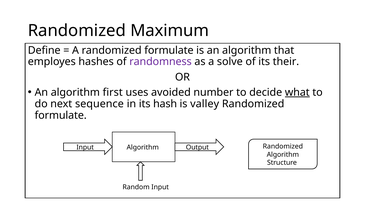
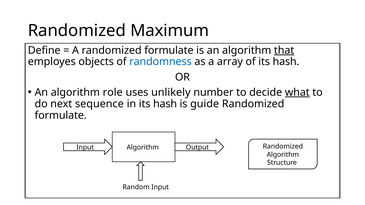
that underline: none -> present (284, 50)
hashes: hashes -> objects (96, 62)
randomness colour: purple -> blue (161, 62)
solve: solve -> array (230, 62)
of its their: their -> hash (286, 62)
first: first -> role (113, 92)
avoided: avoided -> unlikely (171, 92)
valley: valley -> guide (205, 104)
